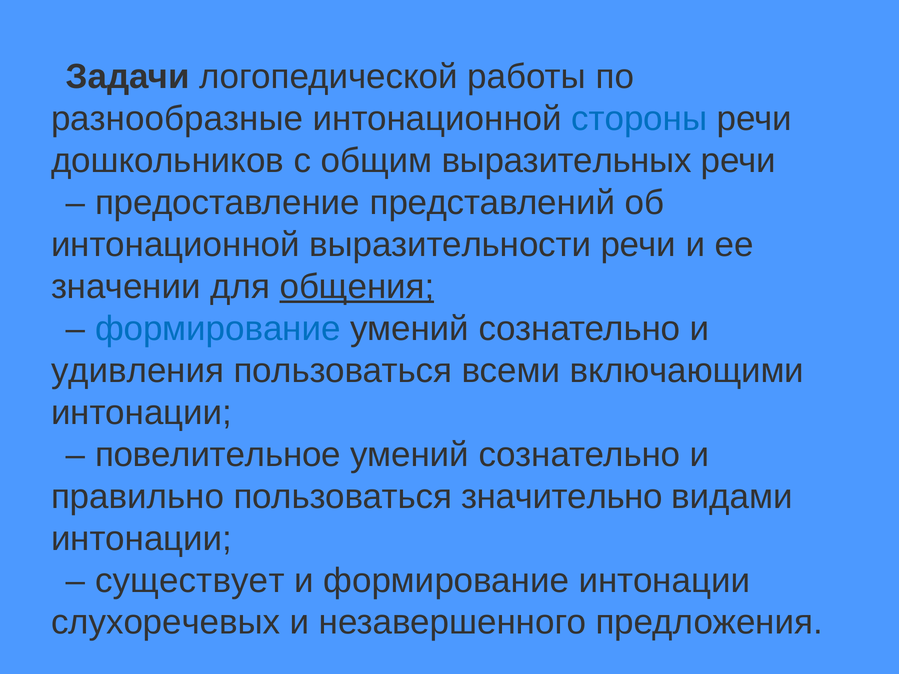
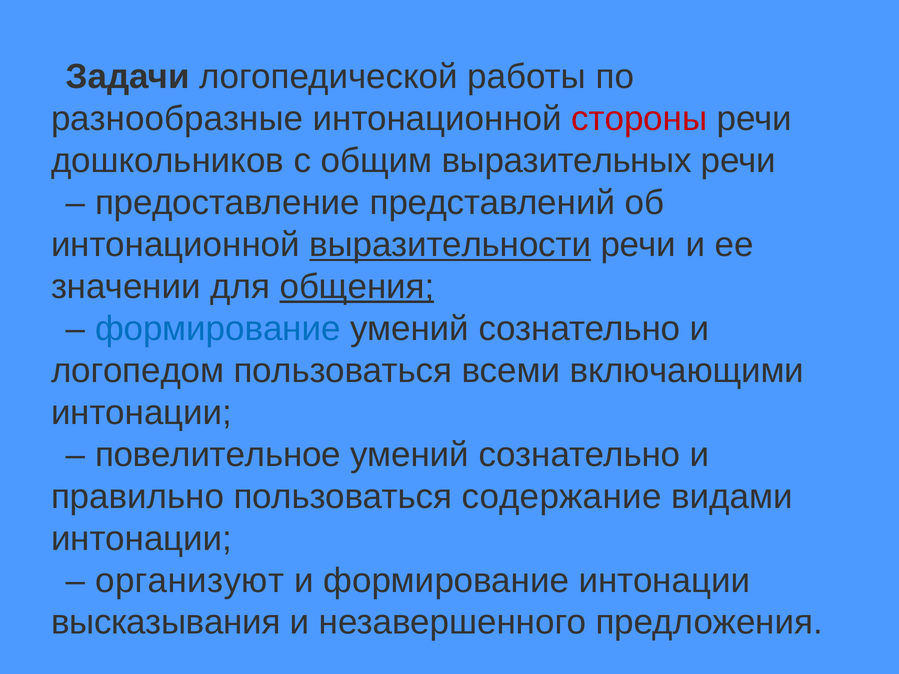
стороны colour: blue -> red (639, 119)
выразительности underline: none -> present (450, 245)
удивления: удивления -> логопедом (138, 371)
значительно: значительно -> содержание (562, 497)
существует: существует -> организуют (190, 581)
слухоречевых: слухоречевых -> высказывания (166, 623)
